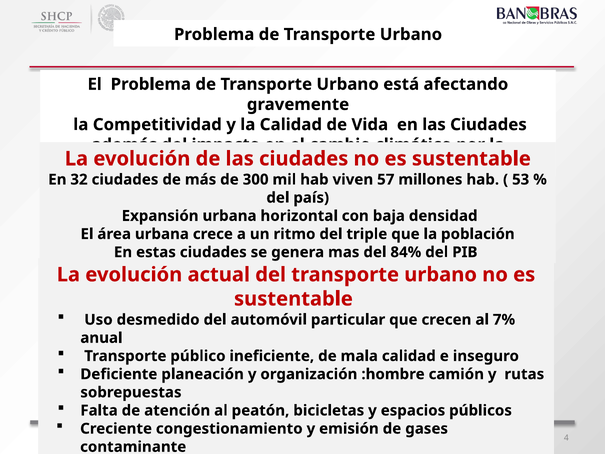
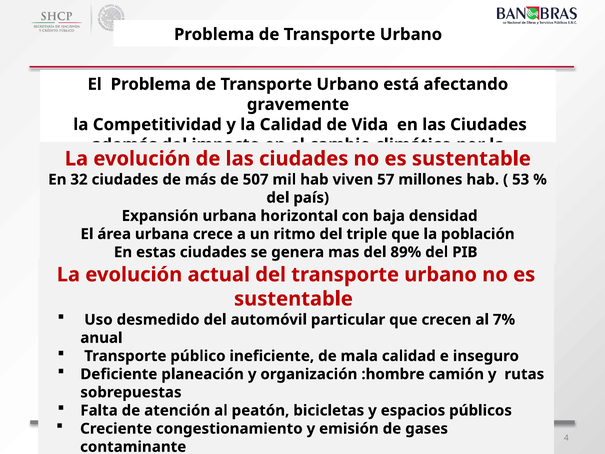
300: 300 -> 507 (256, 179)
84%: 84% -> 89% (406, 252)
